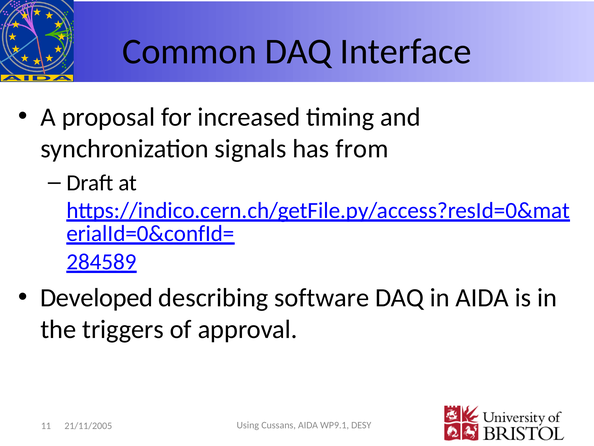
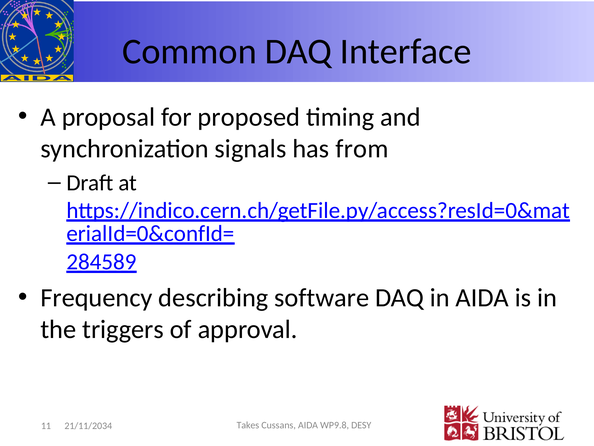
increased: increased -> proposed (249, 117)
Developed: Developed -> Frequency (96, 297)
Using: Using -> Takes (248, 425)
WP9.1: WP9.1 -> WP9.8 (335, 425)
21/11/2005: 21/11/2005 -> 21/11/2034 (88, 425)
